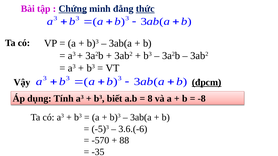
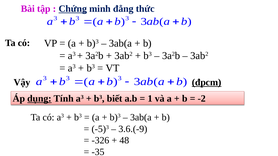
thức underline: present -> none (145, 9)
dụng underline: none -> present (39, 99)
8: 8 -> 1 (150, 99)
-8: -8 -> -2 (202, 99)
3.6.(-6: 3.6.(-6 -> 3.6.(-9 (133, 129)
-570: -570 -> -326 (100, 141)
88: 88 -> 48 (124, 141)
